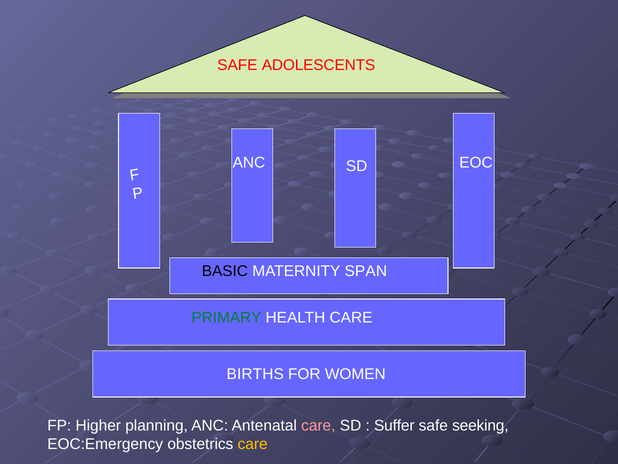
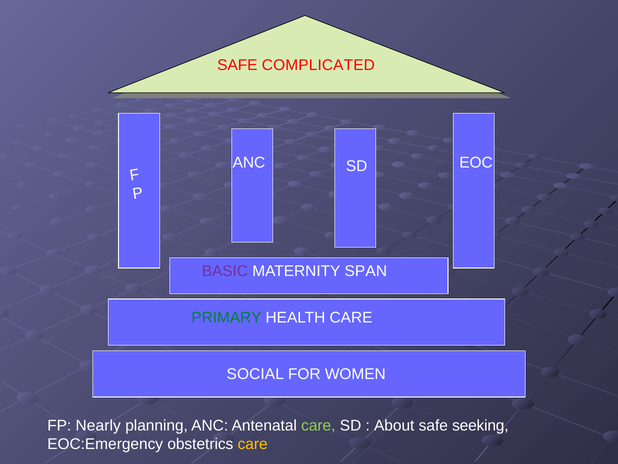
ADOLESCENTS: ADOLESCENTS -> COMPLICATED (318, 65)
BASIC colour: black -> purple (225, 271)
BIRTHS: BIRTHS -> SOCIAL (255, 374)
Higher: Higher -> Nearly (98, 425)
care colour: pink -> light green (318, 425)
Suffer: Suffer -> About (394, 425)
